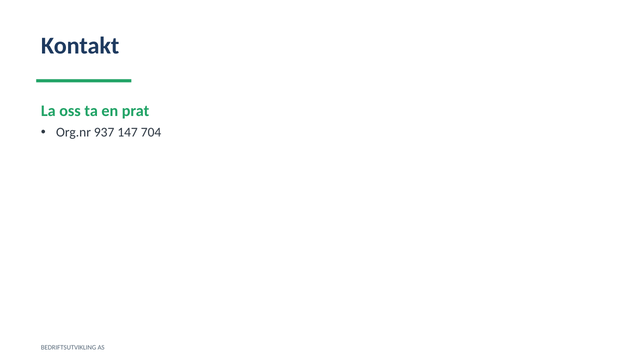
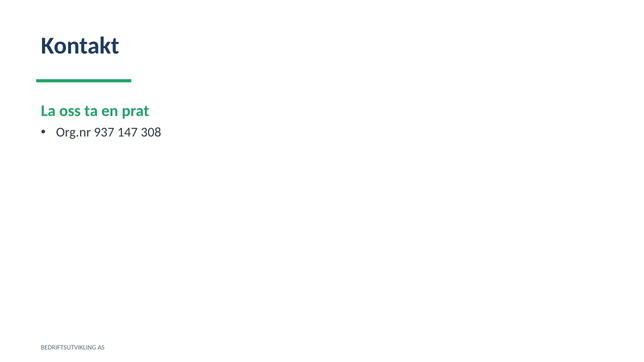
704: 704 -> 308 (151, 132)
